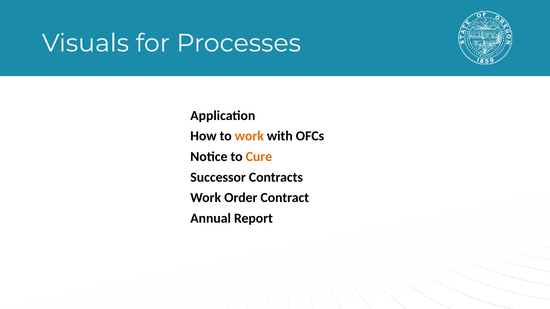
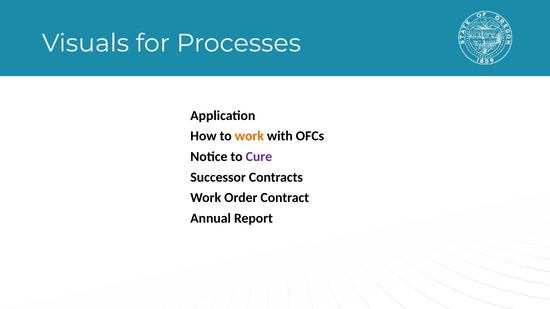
Cure colour: orange -> purple (259, 157)
